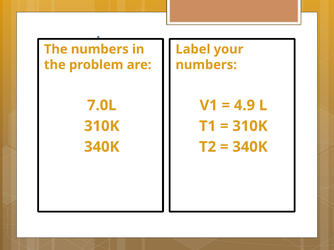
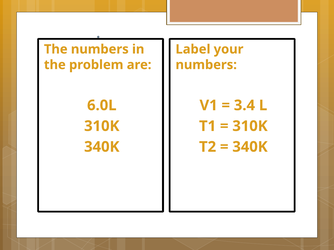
7.0L: 7.0L -> 6.0L (102, 106)
4.9: 4.9 -> 3.4 (244, 106)
